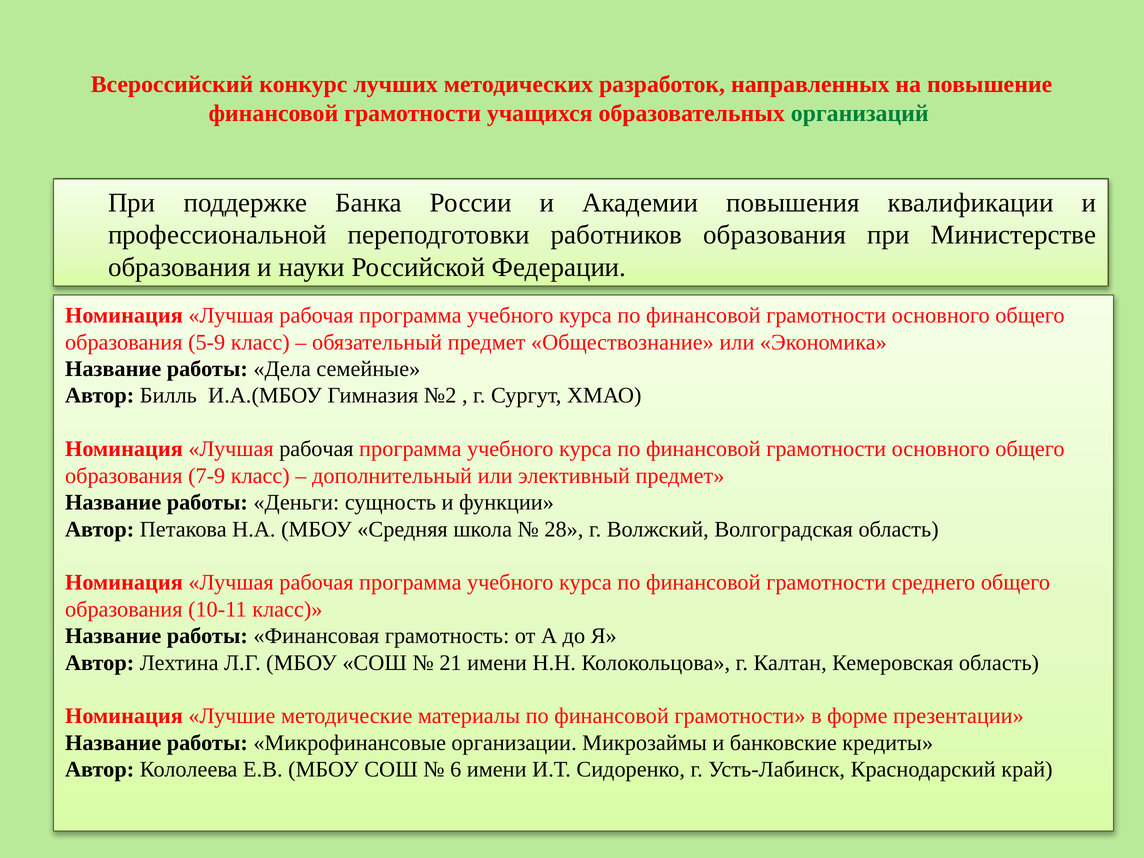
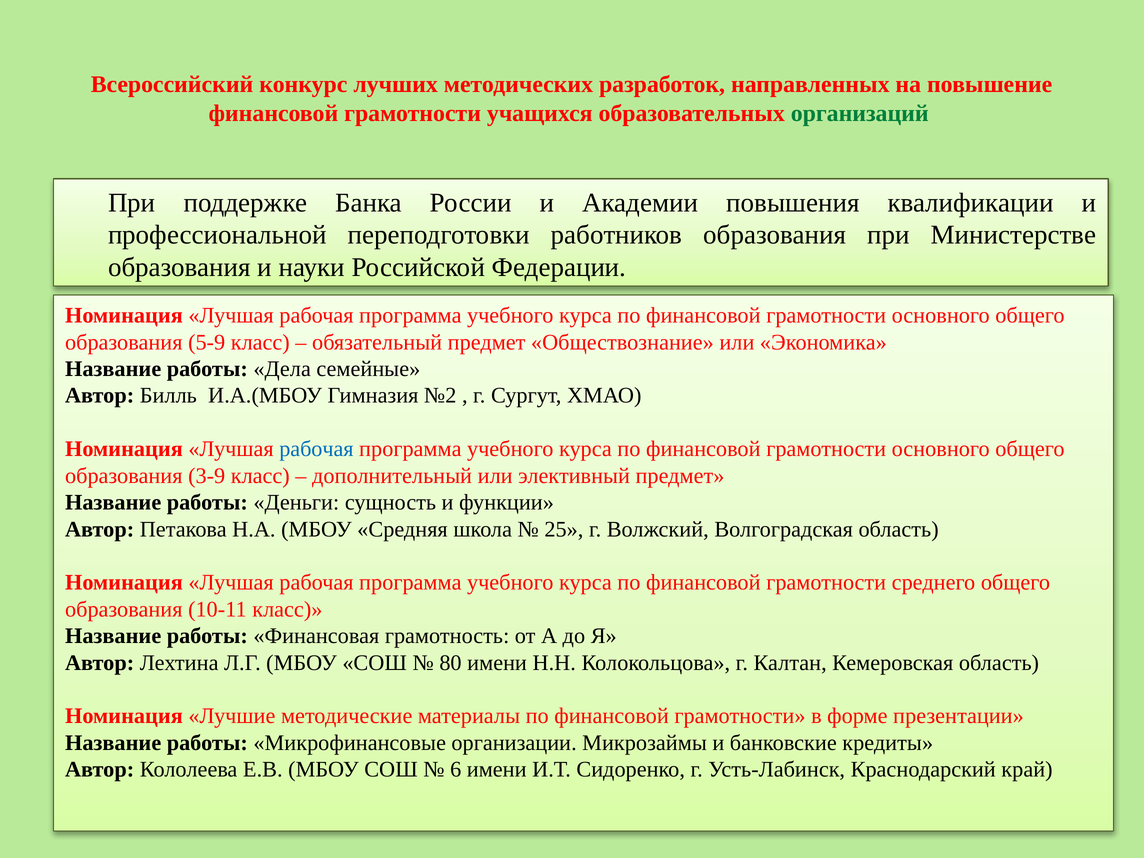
рабочая colour: black -> blue (316, 449)
7-9: 7-9 -> 3-9 (207, 476)
28: 28 -> 25 (564, 529)
21: 21 -> 80 (451, 663)
